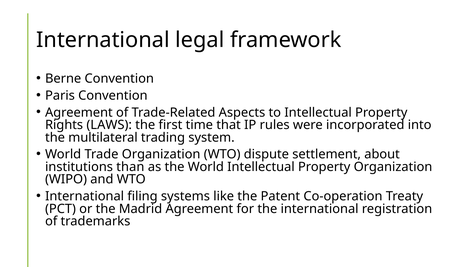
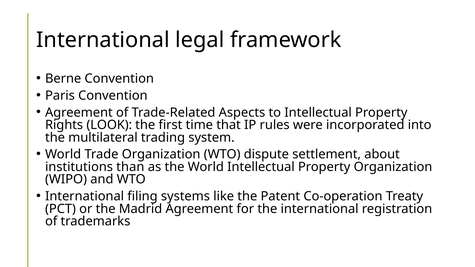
LAWS: LAWS -> LOOK (109, 125)
